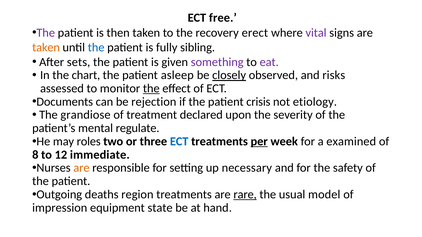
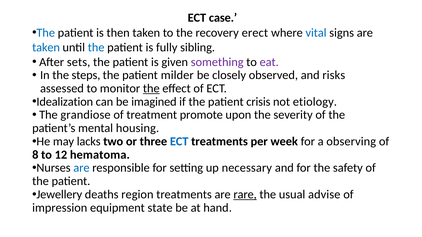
free: free -> case (223, 18)
The colour: purple -> blue (46, 33)
vital colour: purple -> blue (316, 33)
taken colour: orange -> blue (46, 47)
chart: chart -> steps (86, 75)
asleep: asleep -> milder (177, 75)
closely underline: present -> none (229, 75)
Documents: Documents -> Idealization (65, 102)
rejection: rejection -> imagined (154, 102)
declared: declared -> promote (201, 115)
regulate: regulate -> housing (137, 128)
roles: roles -> lacks (89, 142)
per underline: present -> none (259, 142)
examined: examined -> observing (351, 142)
immediate: immediate -> hematoma (100, 155)
are colour: orange -> blue (81, 168)
Outgoing: Outgoing -> Jewellery (59, 195)
model: model -> advise (324, 195)
